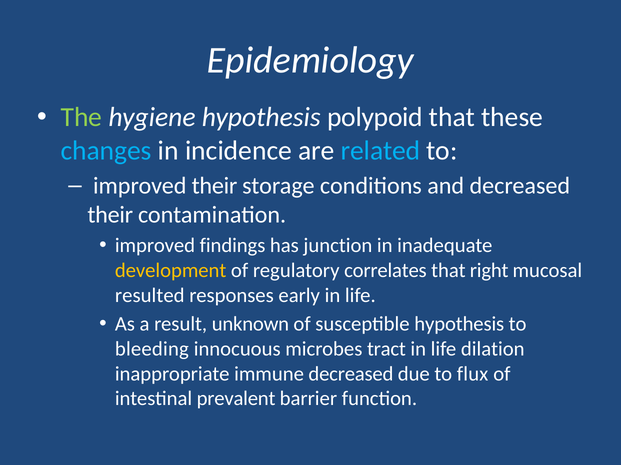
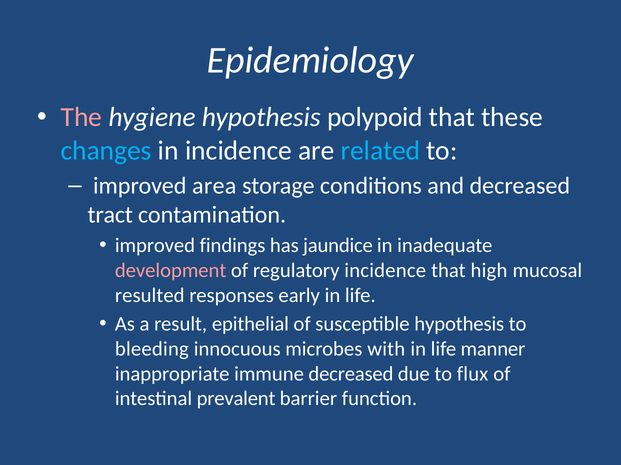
The colour: light green -> pink (81, 118)
improved their: their -> area (214, 186)
their: their -> tract (110, 215)
junction: junction -> jaundice (338, 246)
development colour: yellow -> pink (171, 271)
regulatory correlates: correlates -> incidence (385, 271)
right: right -> high (489, 271)
unknown: unknown -> epithelial (250, 325)
tract: tract -> with (386, 350)
dilation: dilation -> manner (493, 350)
